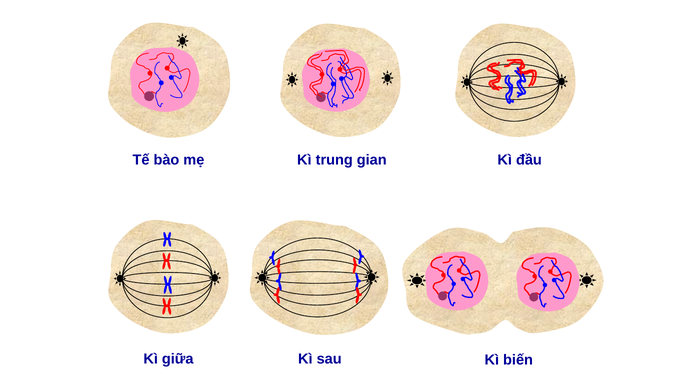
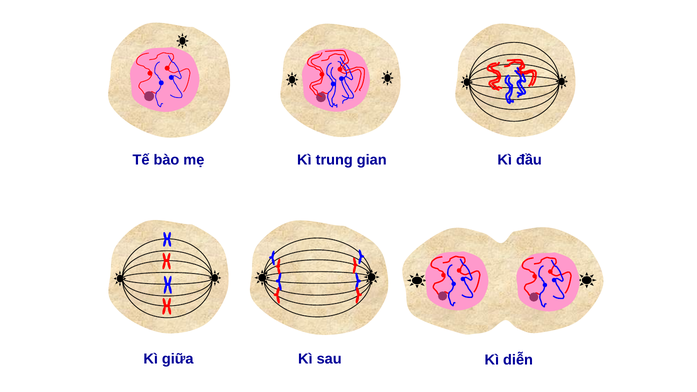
biến: biến -> diễn (518, 360)
